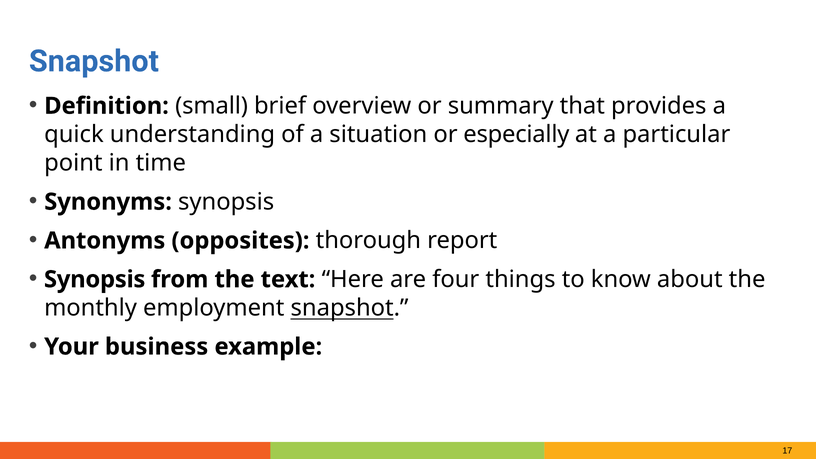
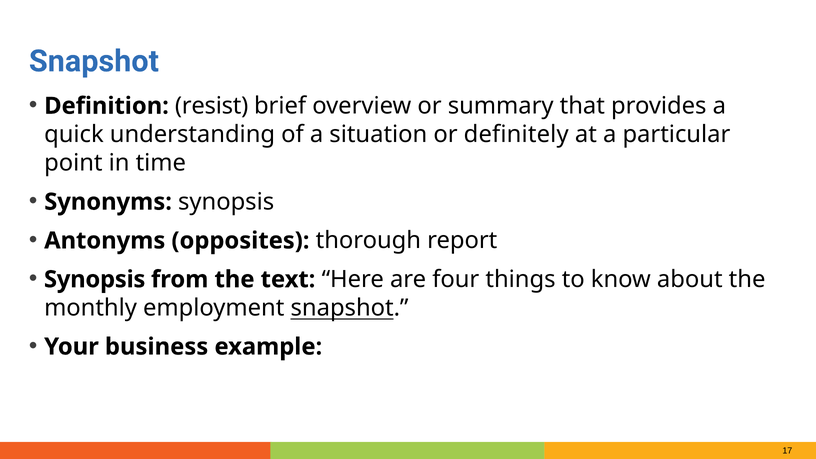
small: small -> resist (212, 106)
especially: especially -> definitely (516, 135)
